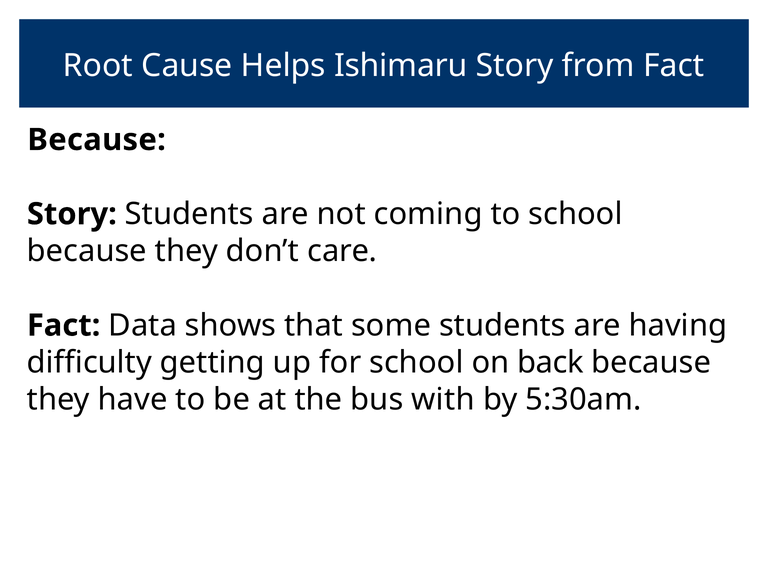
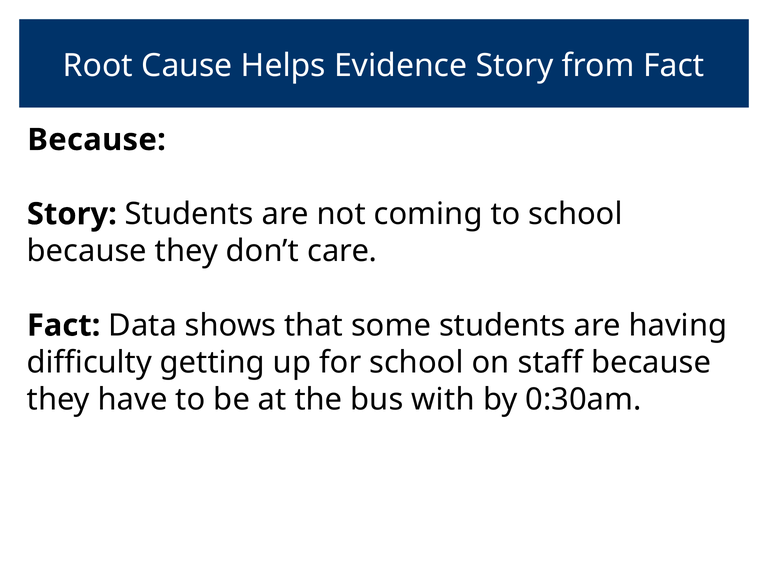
Ishimaru: Ishimaru -> Evidence (401, 66)
back: back -> staff (550, 363)
5:30am: 5:30am -> 0:30am (583, 400)
